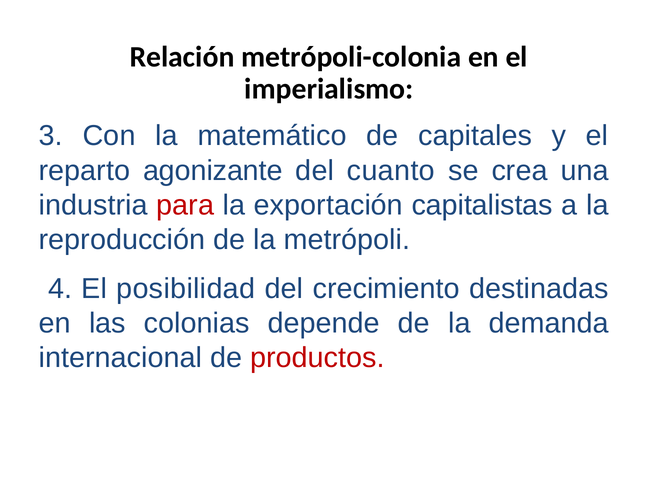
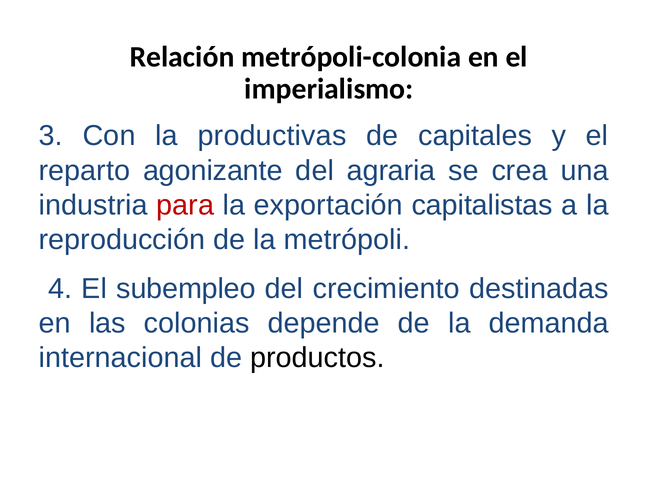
matemático: matemático -> productivas (272, 136)
cuanto: cuanto -> agraria (391, 171)
posibilidad: posibilidad -> subempleo (186, 289)
productos colour: red -> black (317, 358)
